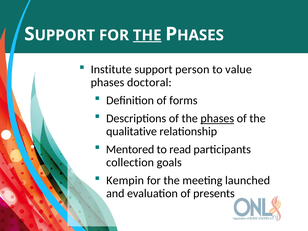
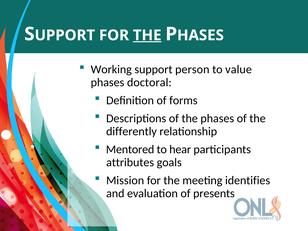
Institute: Institute -> Working (111, 69)
phases underline: present -> none (217, 119)
qualitative: qualitative -> differently (131, 131)
read: read -> hear (180, 150)
collection: collection -> attributes (130, 162)
Kempin: Kempin -> Mission (125, 181)
launched: launched -> identifies (248, 181)
